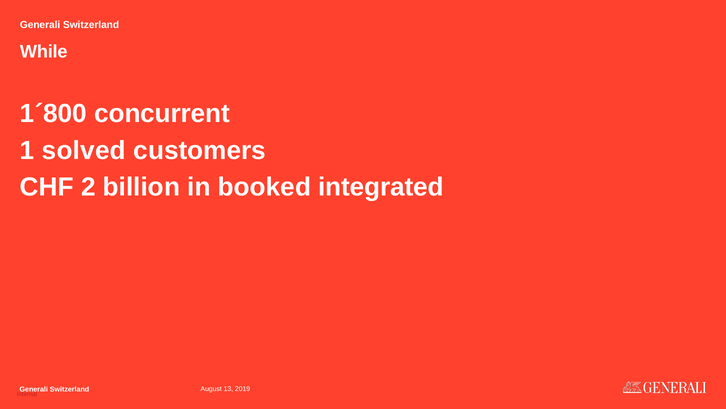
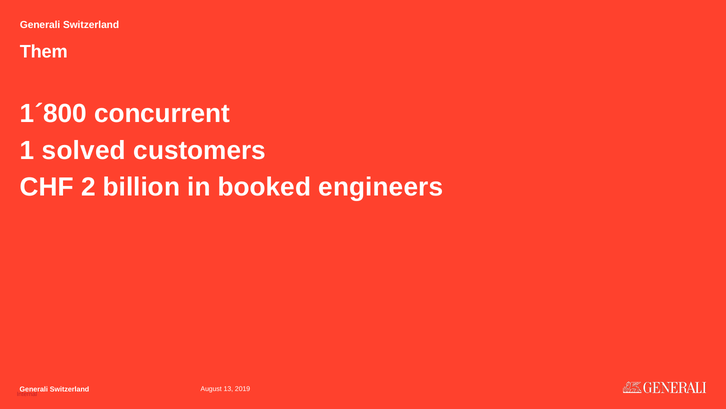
While: While -> Them (44, 52)
integrated: integrated -> engineers (381, 187)
